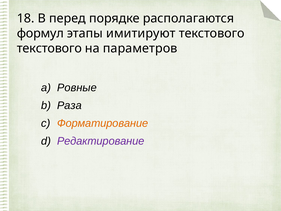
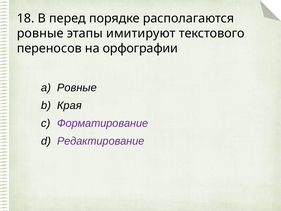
формул: формул -> ровные (40, 33)
текстового: текстового -> переносов (49, 48)
параметров: параметров -> орфографии (140, 48)
Раза: Раза -> Края (69, 105)
Форматирование colour: orange -> purple (103, 123)
